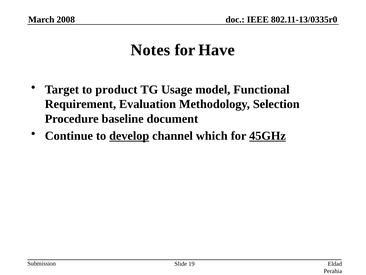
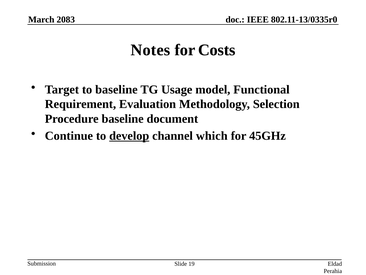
2008: 2008 -> 2083 (66, 20)
Have: Have -> Costs (217, 50)
to product: product -> baseline (116, 89)
45GHz underline: present -> none (267, 136)
